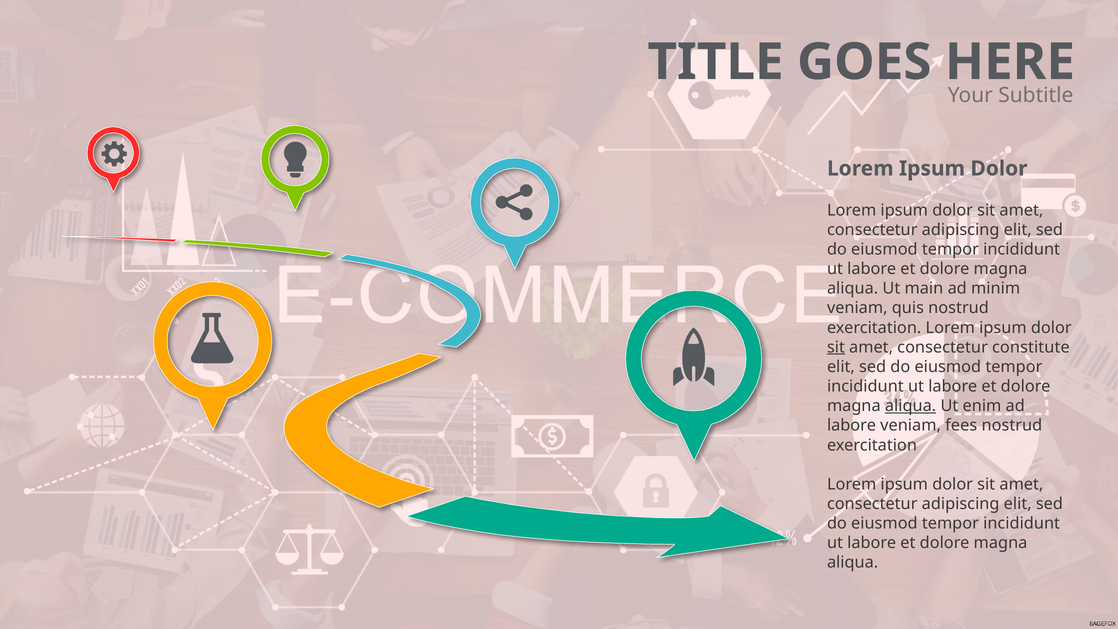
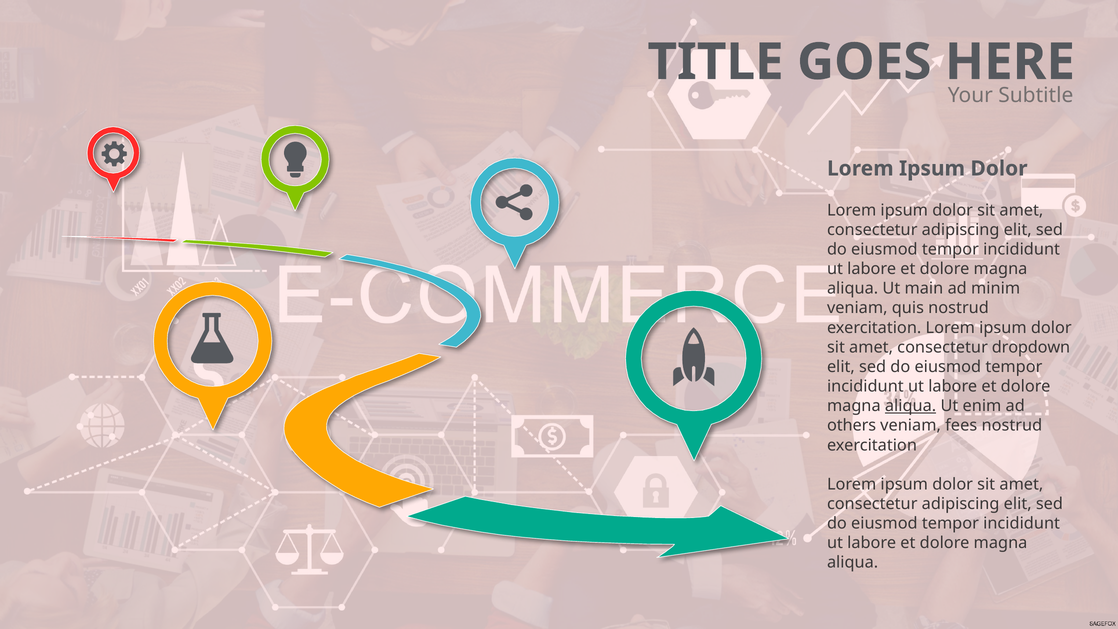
sit underline: present -> none (836, 347)
constitute: constitute -> dropdown (1031, 347)
labore: labore -> others (852, 425)
